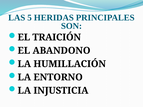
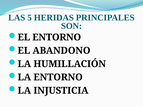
EL TRAICIÓN: TRAICIÓN -> ENTORNO (57, 37)
